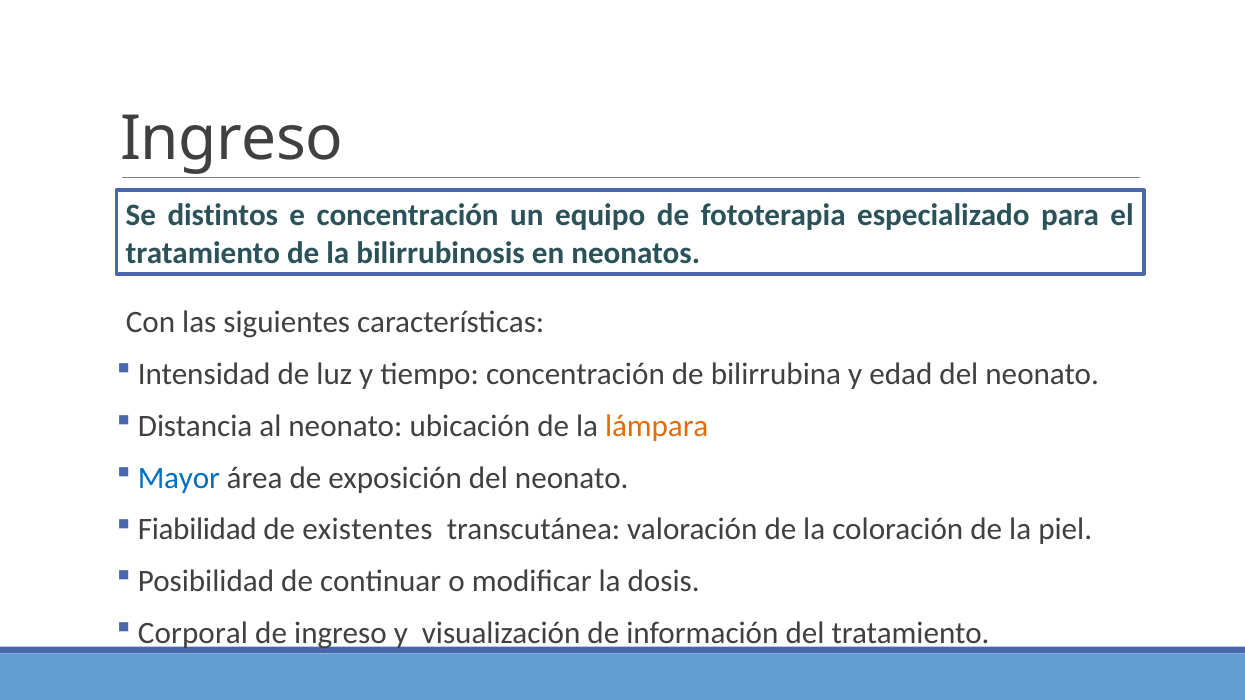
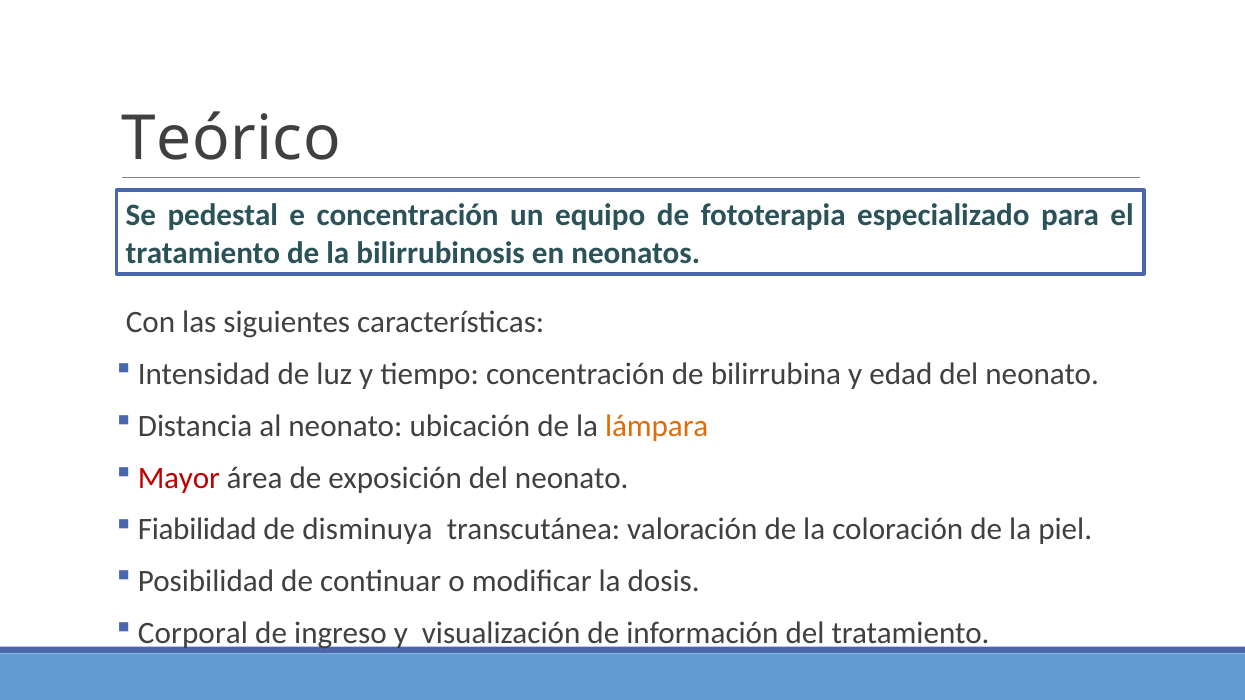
Ingreso: Ingreso -> Teórico (231, 139)
distintos: distintos -> pedestal (223, 216)
Mayor colour: blue -> red (179, 478)
existentes: existentes -> disminuya (367, 530)
